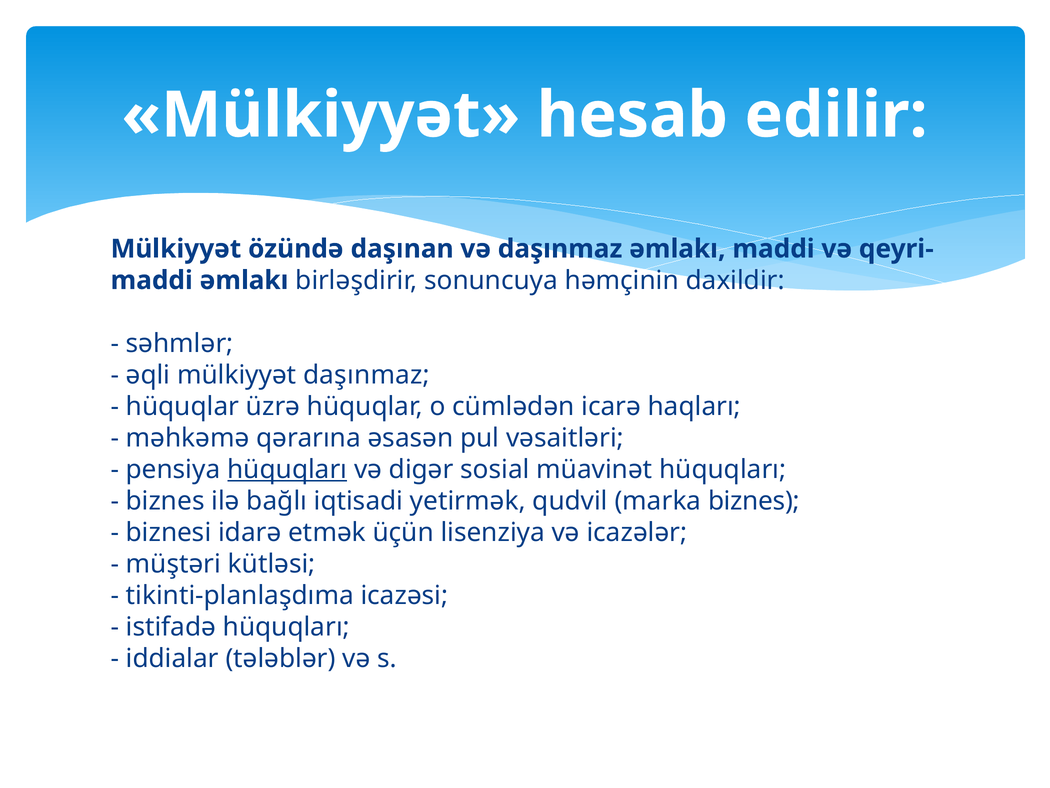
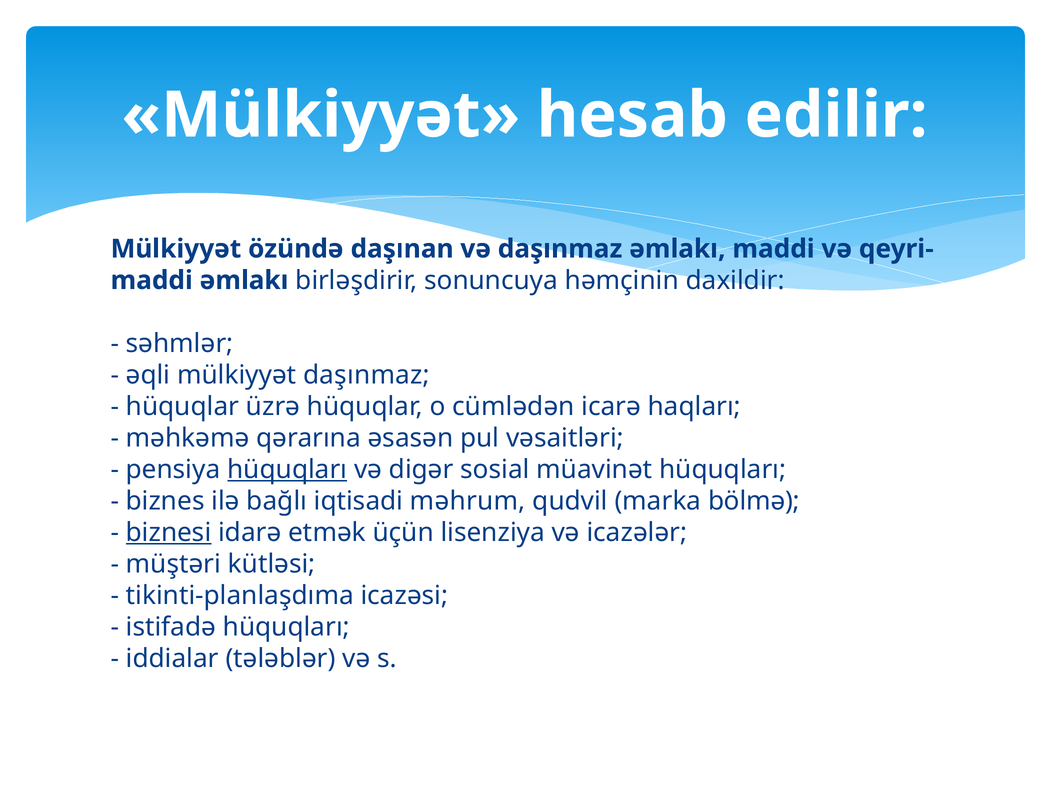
yetirmək: yetirmək -> məhrum (468, 501)
marka biznes: biznes -> bölmə (754, 501)
biznesi underline: none -> present (169, 532)
